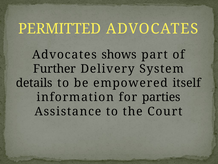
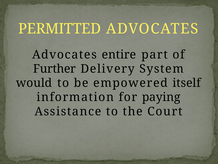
shows: shows -> entire (119, 54)
details: details -> would (34, 83)
parties: parties -> paying (161, 97)
